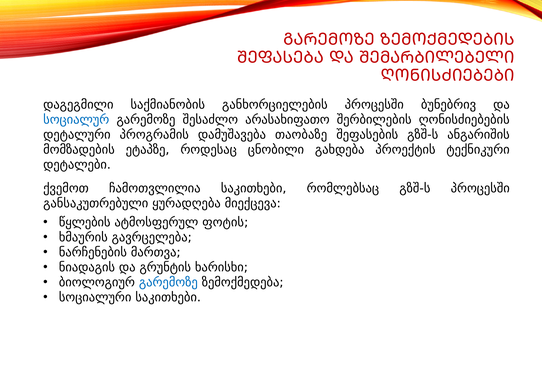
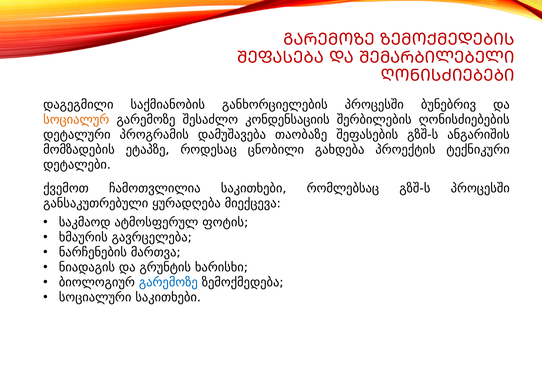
სოციალურ colour: blue -> orange (76, 120)
არასახიფათო: არასახიფათო -> კონდენსაციის (287, 120)
წყლების: წყლების -> საკმაოდ (85, 223)
